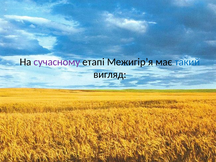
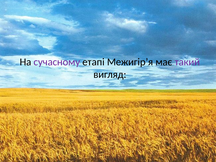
такий colour: blue -> purple (187, 62)
